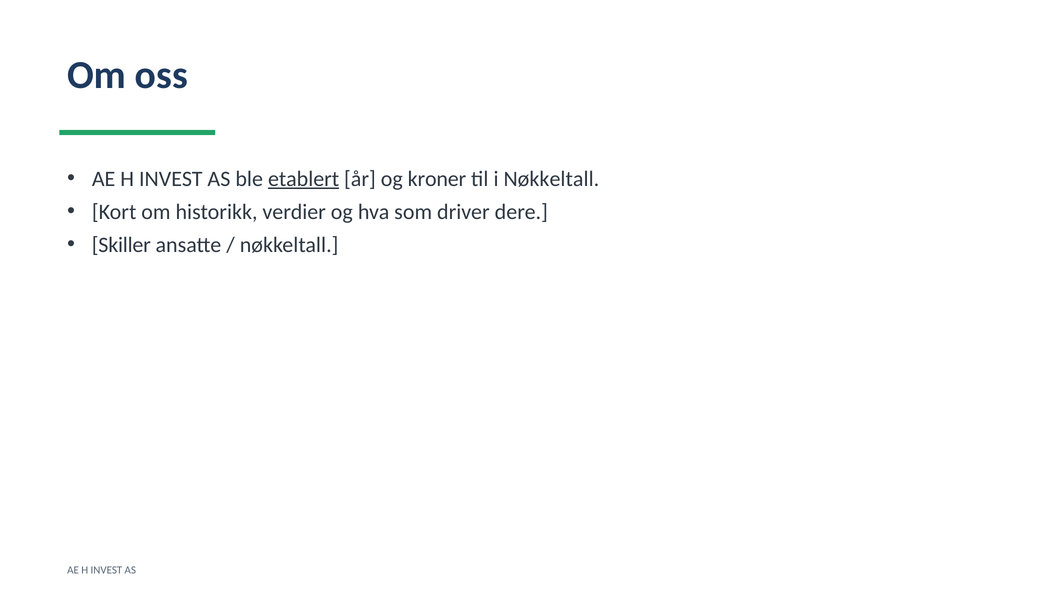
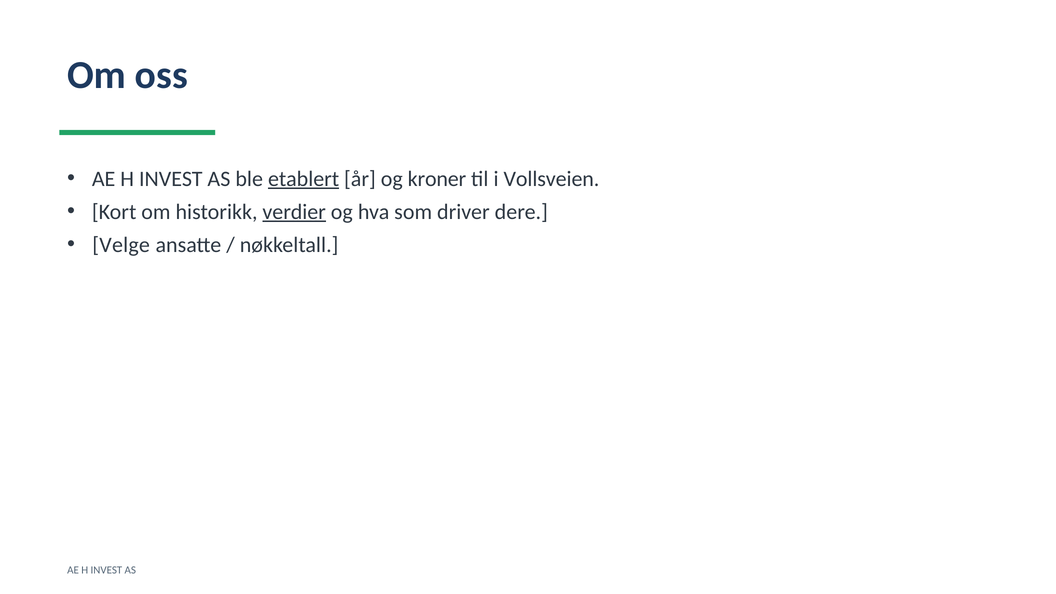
i Nøkkeltall: Nøkkeltall -> Vollsveien (551, 179)
verdier underline: none -> present (294, 212)
Skiller: Skiller -> Velge (121, 245)
